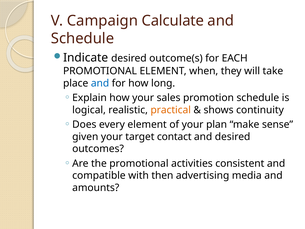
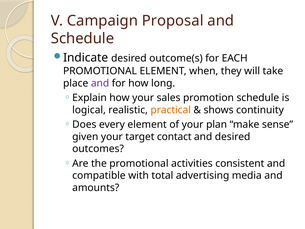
Calculate: Calculate -> Proposal (173, 21)
and colour: blue -> purple (100, 83)
then: then -> total (162, 175)
